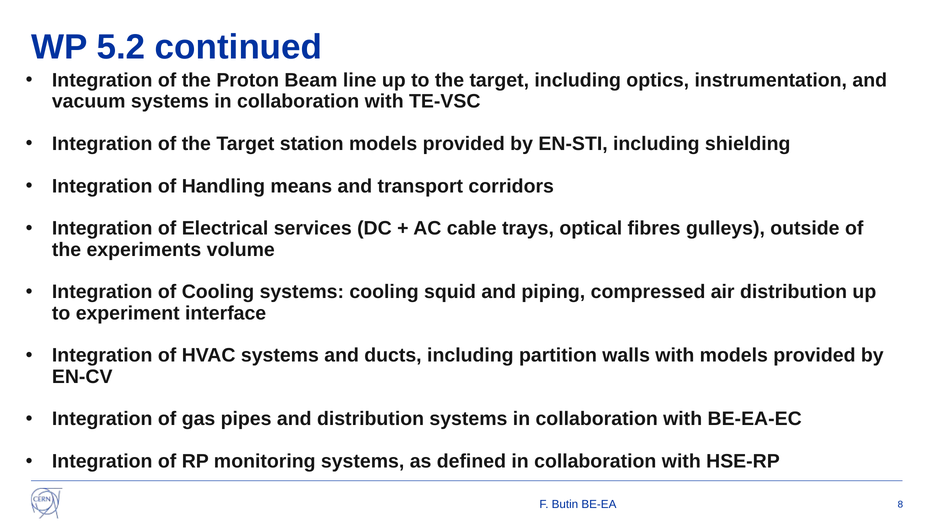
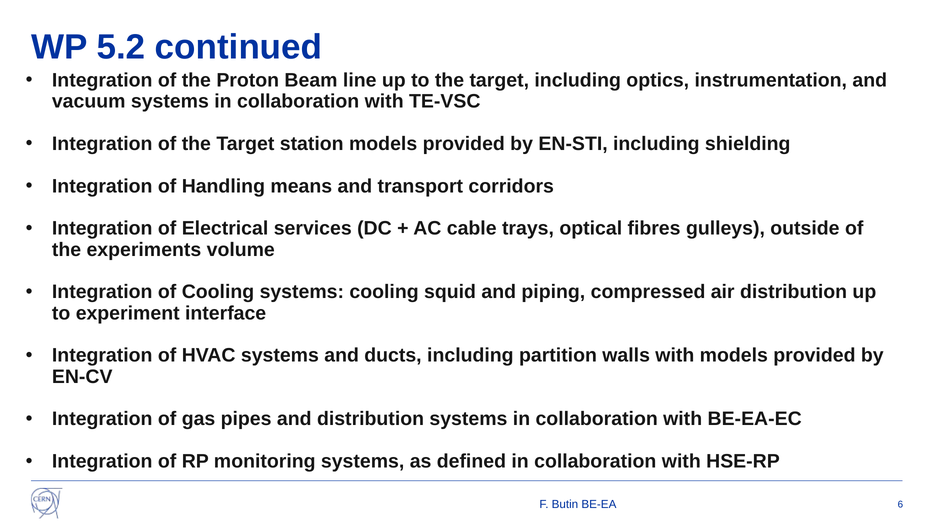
8: 8 -> 6 (900, 504)
